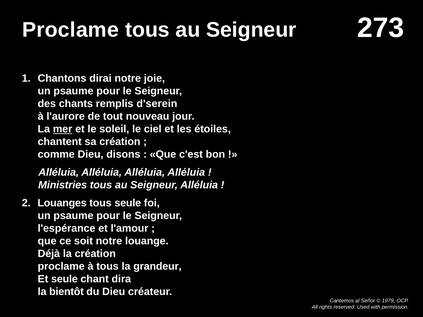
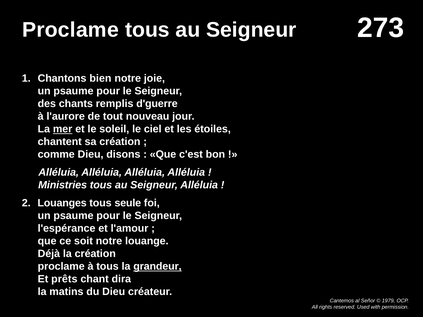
dirai: dirai -> bien (100, 78)
d'serein: d'serein -> d'guerre (157, 104)
grandeur underline: none -> present (157, 267)
Et seule: seule -> prêts (64, 279)
bientôt: bientôt -> matins (66, 292)
